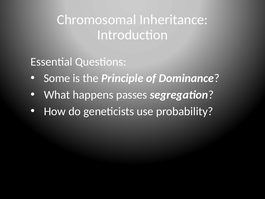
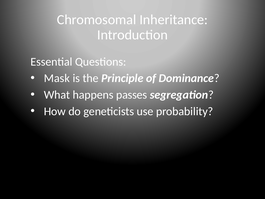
Some: Some -> Mask (57, 78)
